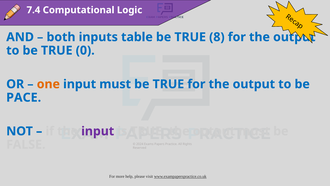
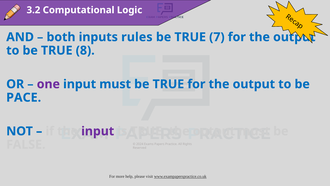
7.4: 7.4 -> 3.2 (33, 10)
table: table -> rules (137, 37)
8: 8 -> 7 (217, 37)
0: 0 -> 8 (85, 50)
one colour: orange -> purple (48, 84)
